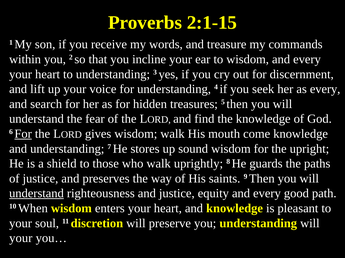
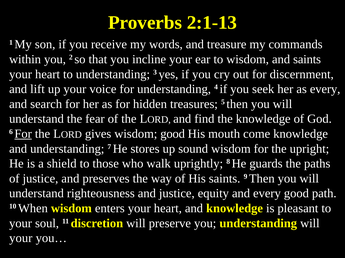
2:1-15: 2:1-15 -> 2:1-13 (212, 23)
wisdom and every: every -> saints (307, 59)
wisdom walk: walk -> good (173, 134)
understand underline: present -> none (36, 194)
